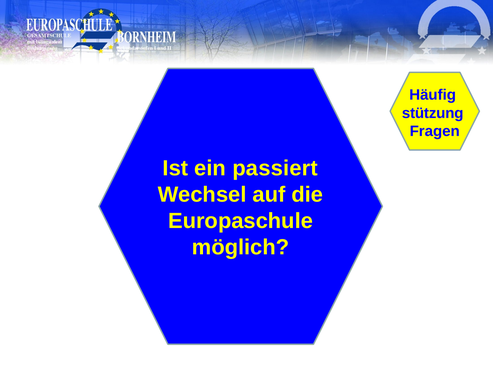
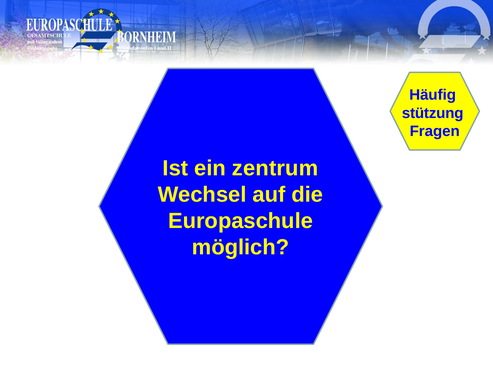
passiert: passiert -> zentrum (275, 168)
